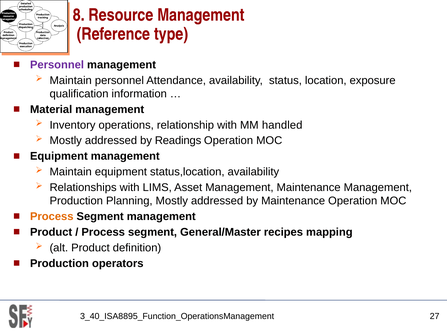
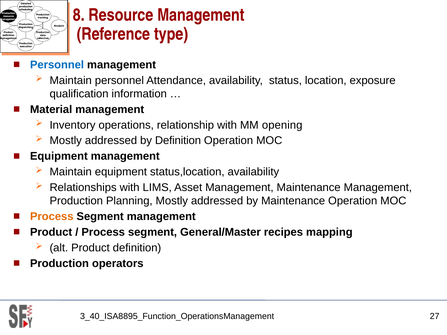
Personnel colour: purple -> blue (57, 65)
handled: handled -> opening (282, 125)
by Readings: Readings -> Definition (178, 141)
